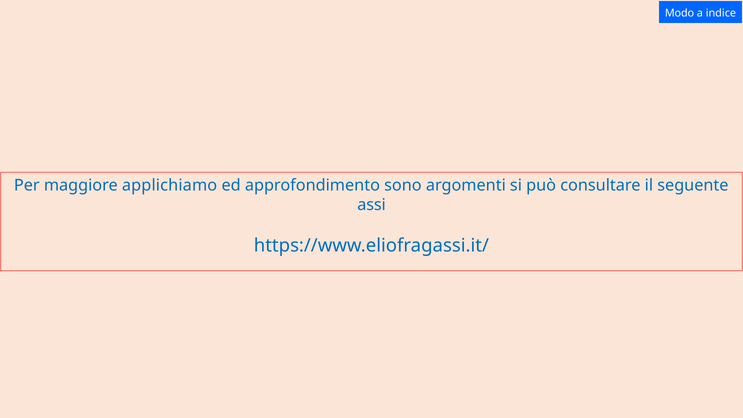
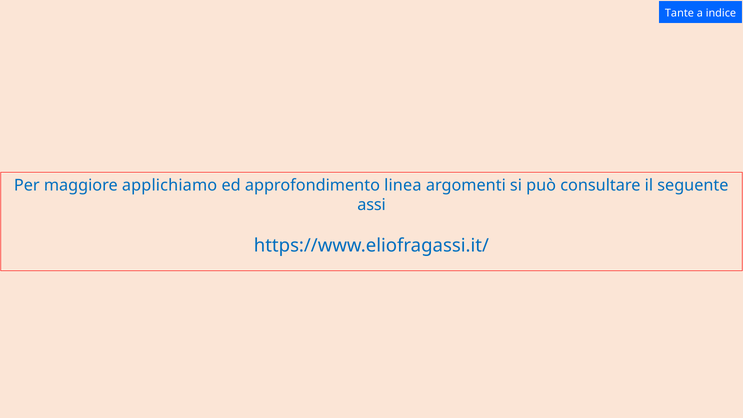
Modo: Modo -> Tante (679, 13)
sono: sono -> linea (403, 185)
